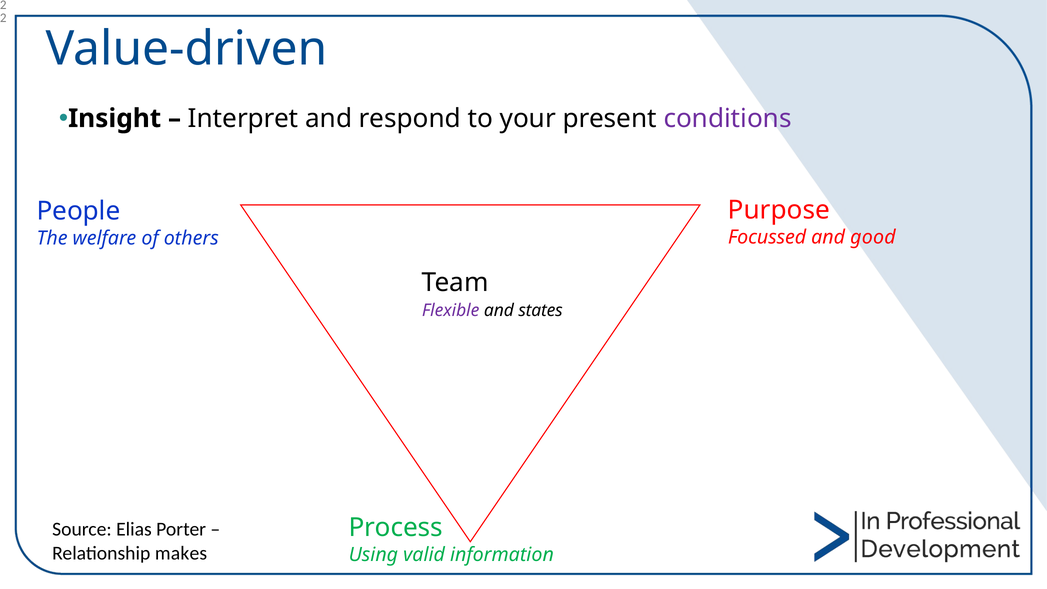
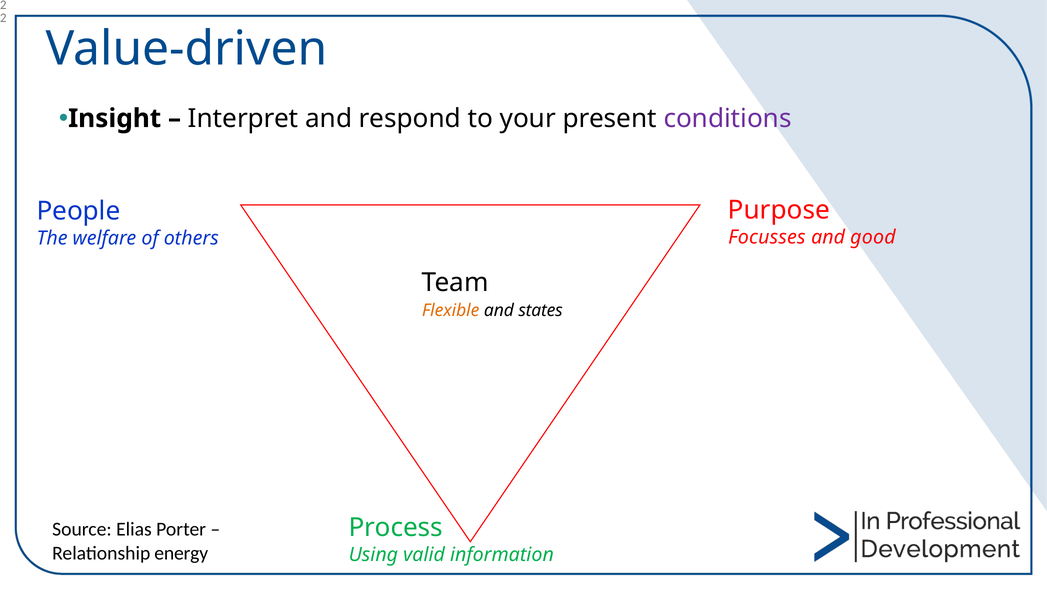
Focussed: Focussed -> Focusses (767, 237)
Flexible colour: purple -> orange (451, 310)
makes: makes -> energy (181, 553)
